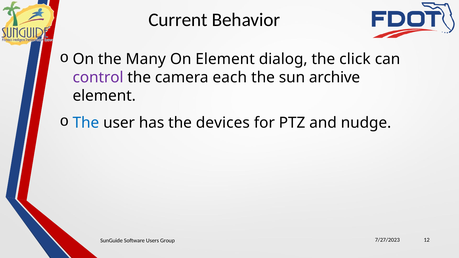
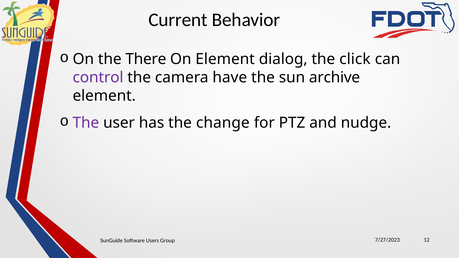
Many: Many -> There (146, 59)
each: each -> have (230, 78)
The colour: blue -> purple (86, 123)
devices: devices -> change (223, 123)
